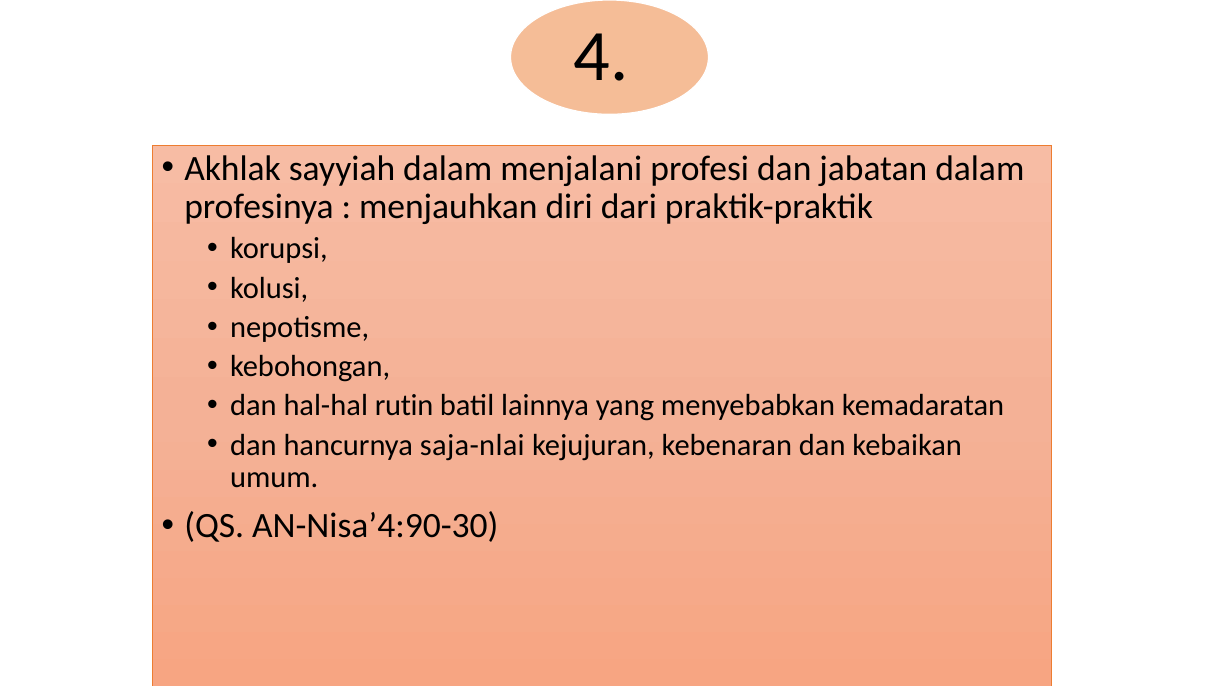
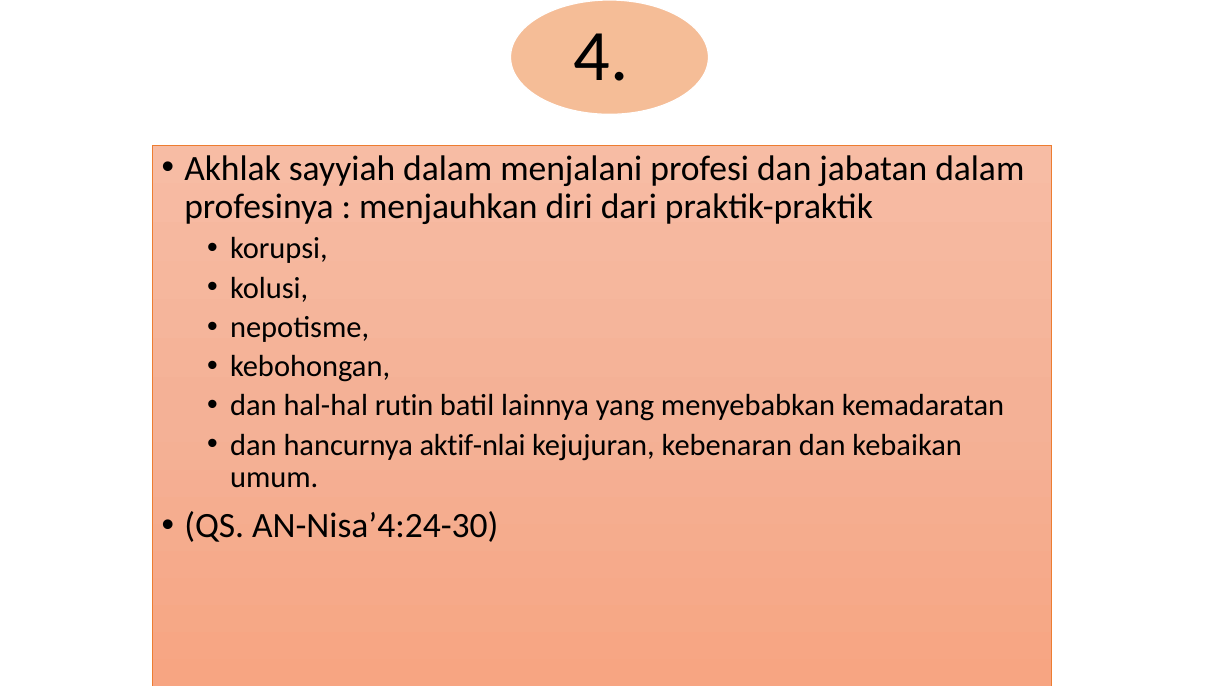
saja-nlai: saja-nlai -> aktif-nlai (473, 445)
AN-Nisa’4:90-30: AN-Nisa’4:90-30 -> AN-Nisa’4:24-30 (375, 526)
